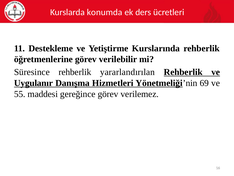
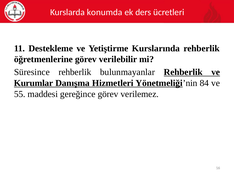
yararlandırılan: yararlandırılan -> bulunmayanlar (127, 72)
Uygulanır: Uygulanır -> Kurumlar (33, 83)
69: 69 -> 84 (204, 83)
